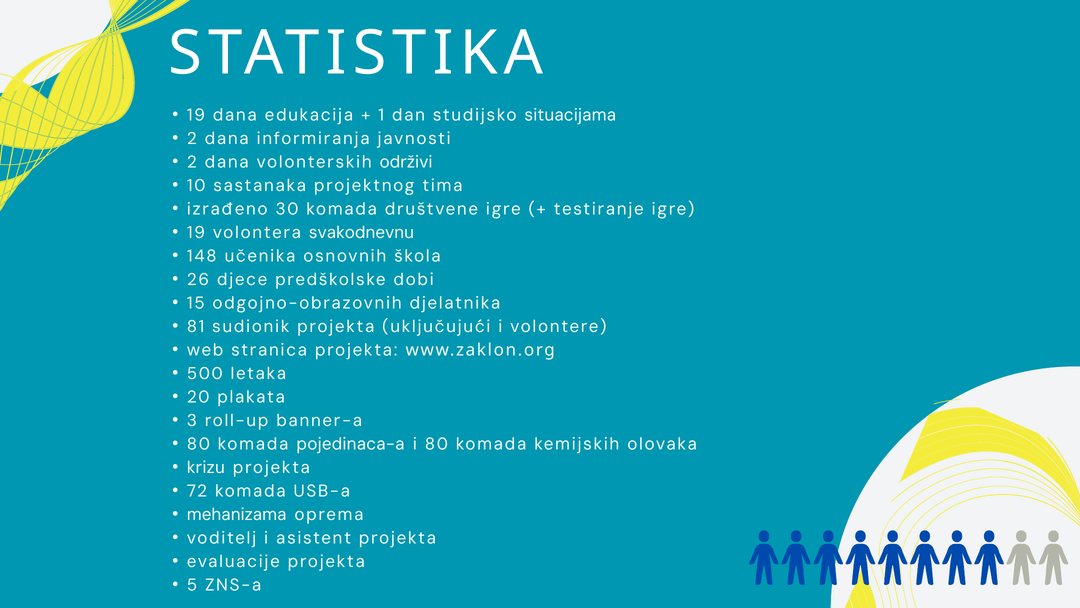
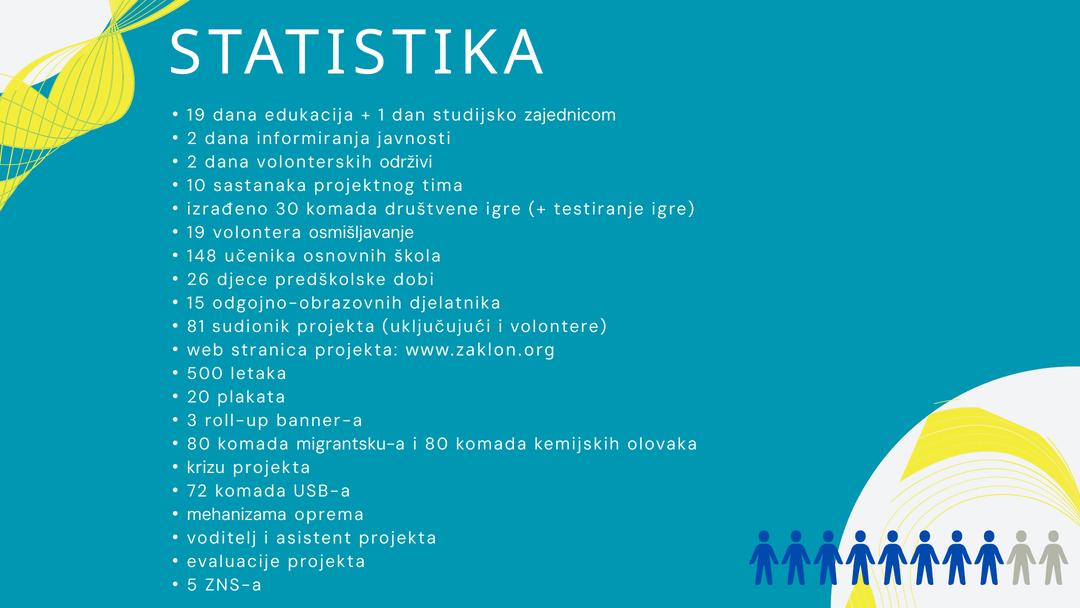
situacijama: situacijama -> zajednicom (570, 115)
svakodnevnu: svakodnevnu -> osmišljavanje (361, 232)
pojedinaca-a: pojedinaca-a -> migrantsku-a (351, 444)
